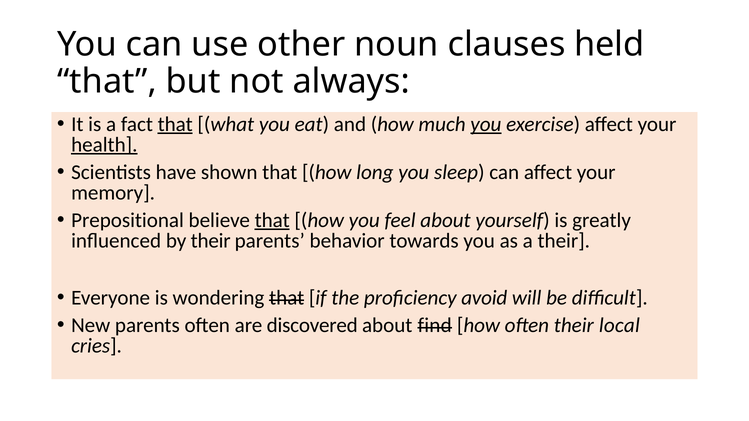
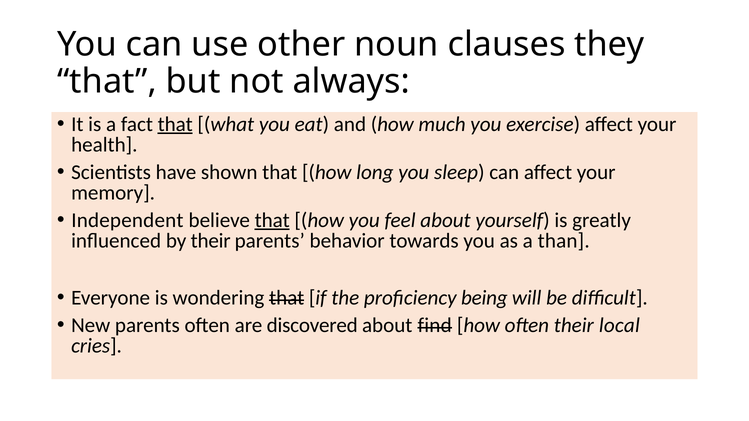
held: held -> they (609, 44)
you underline: present -> none (486, 124)
health underline: present -> none (104, 145)
Prepositional: Prepositional -> Independent (127, 220)
a their: their -> than (564, 241)
avoid: avoid -> being (484, 298)
